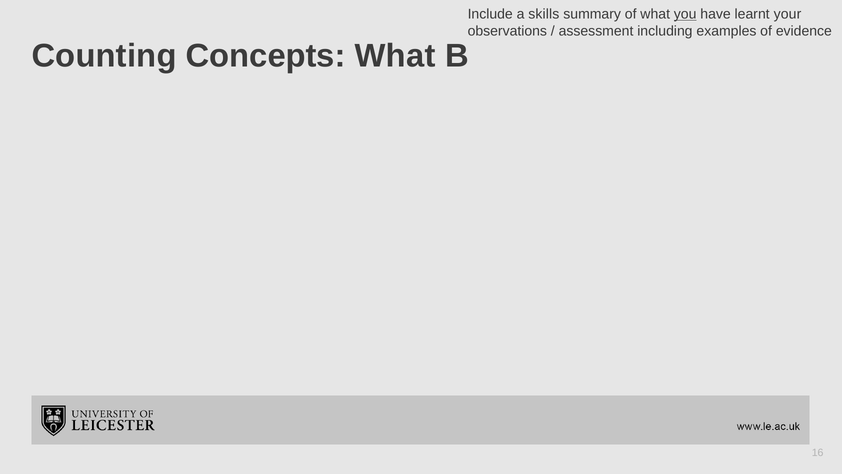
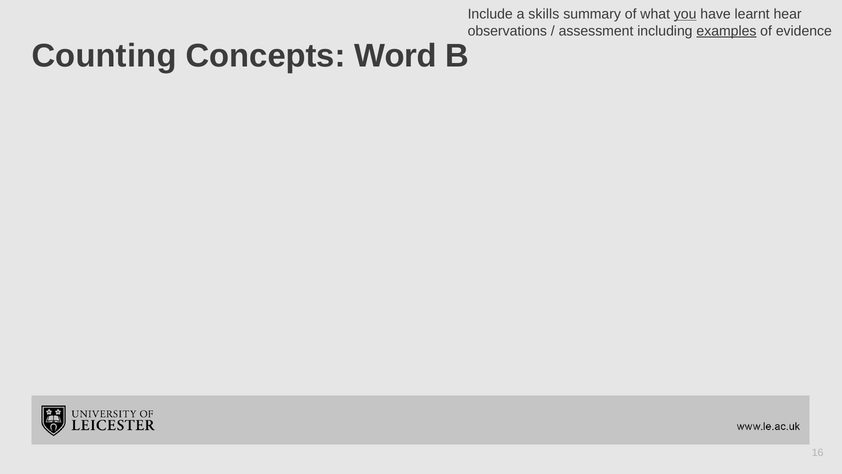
your: your -> hear (788, 14)
examples underline: none -> present (726, 31)
Concepts What: What -> Word (396, 56)
